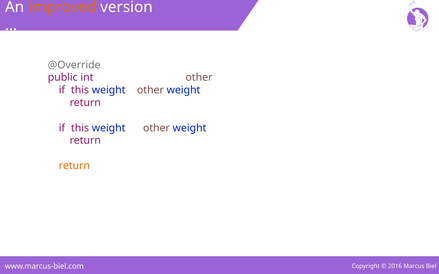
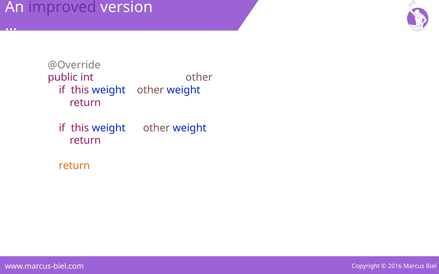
improved colour: orange -> purple (62, 7)
